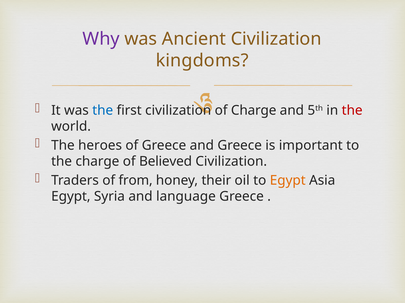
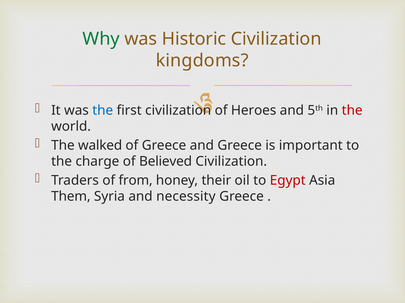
Why colour: purple -> green (101, 39)
Ancient: Ancient -> Historic (194, 39)
of Charge: Charge -> Heroes (254, 111)
heroes: heroes -> walked (100, 146)
Egypt colour: orange -> red (288, 181)
Egypt: Egypt -> Them (71, 197)
language: language -> necessity (186, 197)
